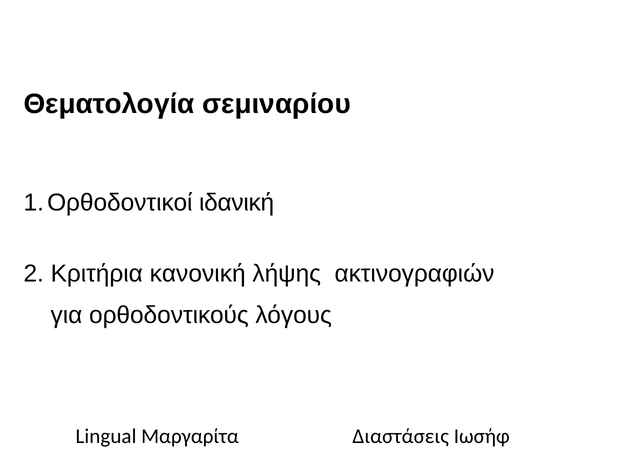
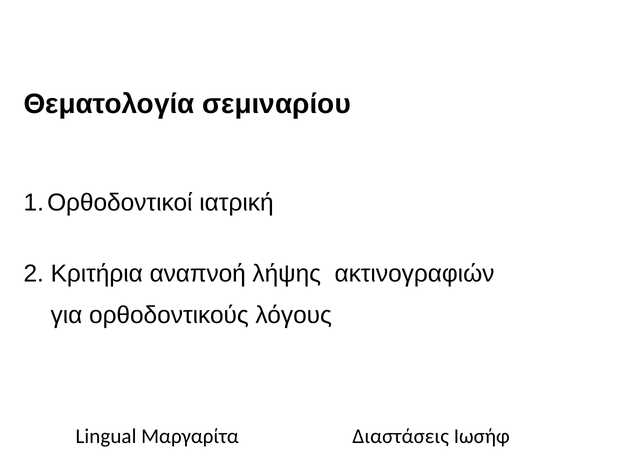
ιδανική: ιδανική -> ιατρική (236, 202)
κανονική: κανονική -> αναπνοή (198, 273)
